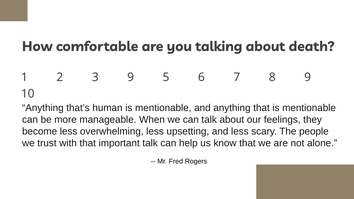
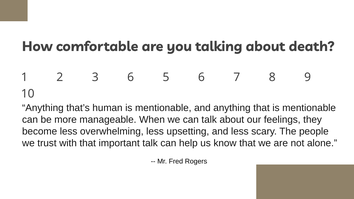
3 9: 9 -> 6 (131, 77)
